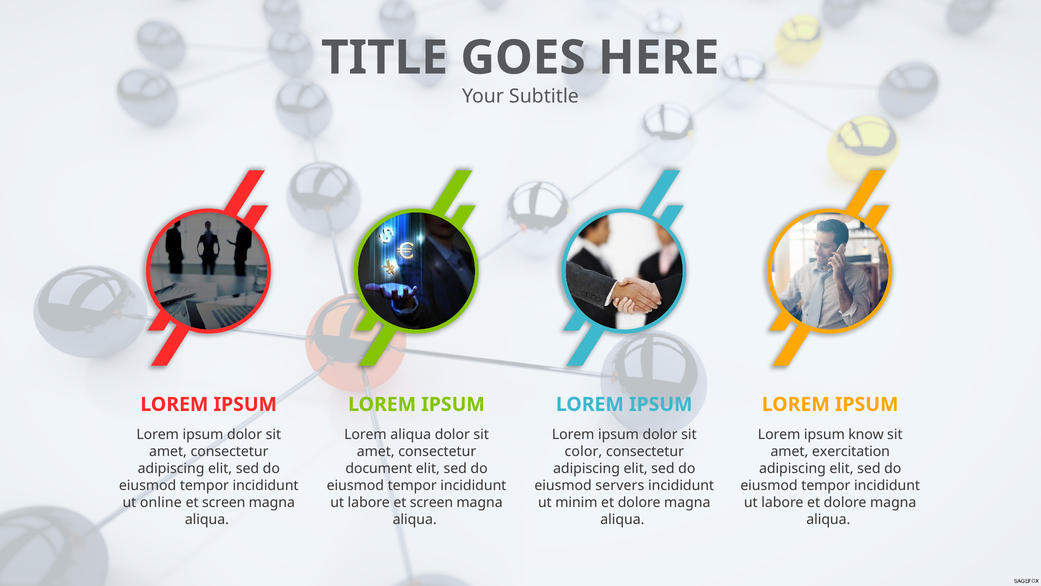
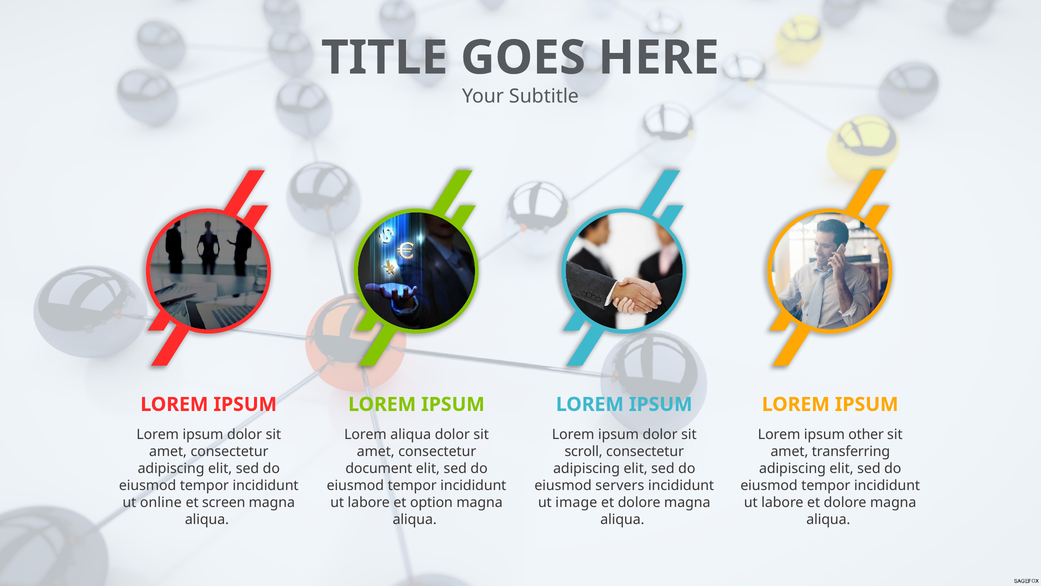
know: know -> other (866, 434)
color: color -> scroll (584, 451)
exercitation: exercitation -> transferring (851, 451)
labore et screen: screen -> option (431, 502)
minim: minim -> image (576, 502)
